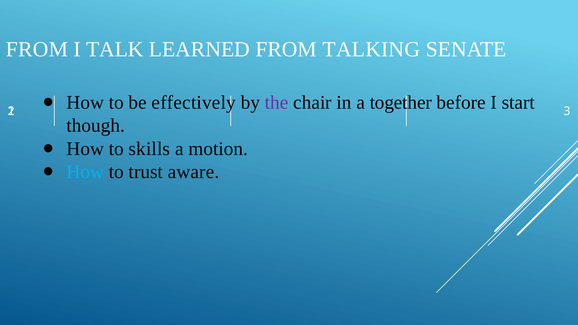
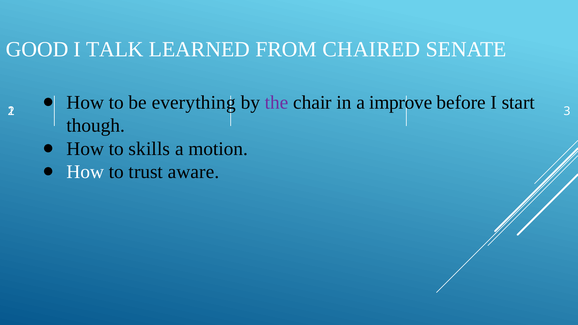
FROM: FROM -> GOOD (37, 49)
TALKING: TALKING -> CHAIRED (371, 49)
effectively: effectively -> everything (194, 103)
together: together -> improve (401, 103)
How colour: light blue -> white (85, 172)
